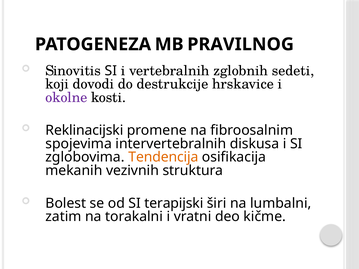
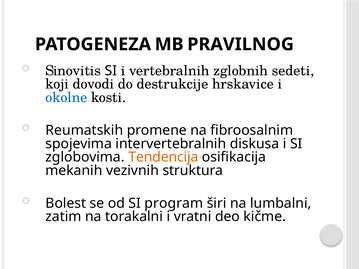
okolne colour: purple -> blue (66, 98)
Reklinacijski: Reklinacijski -> Reumatskih (84, 130)
terapijski: terapijski -> program (174, 203)
